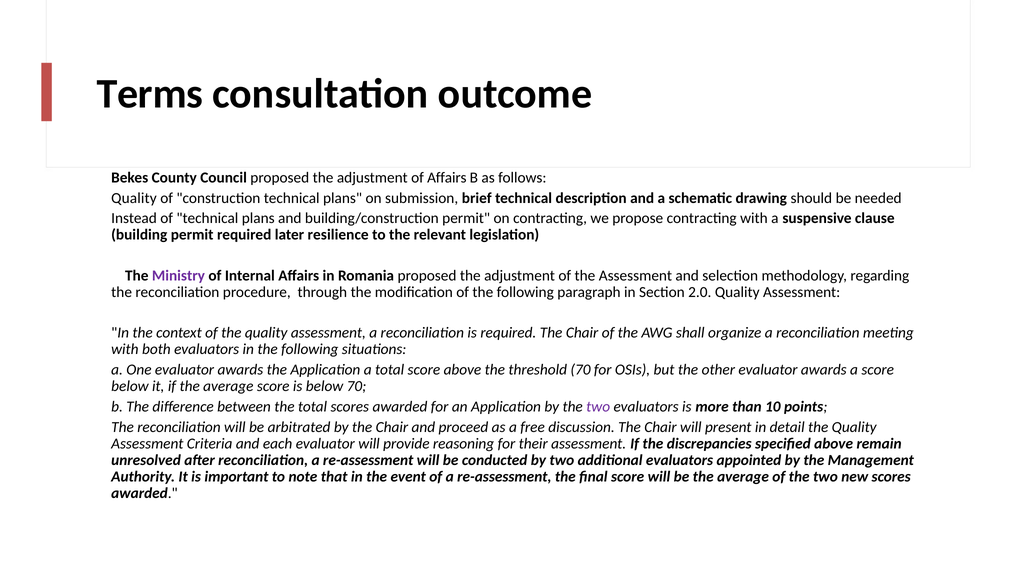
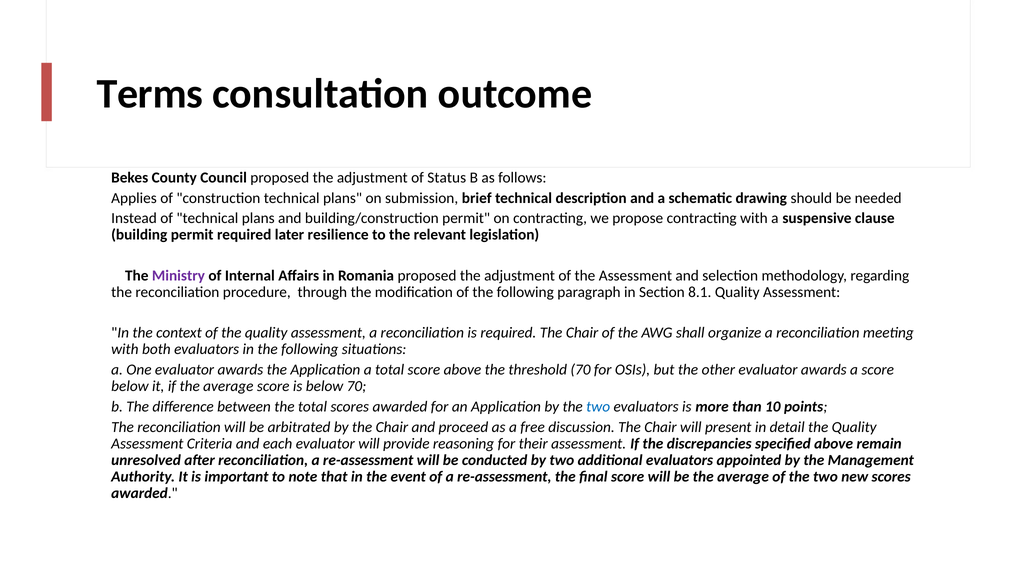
of Affairs: Affairs -> Status (447, 178)
Quality: Quality -> Applies (134, 198)
2.0: 2.0 -> 8.1 (700, 292)
two colour: purple -> blue (598, 406)
